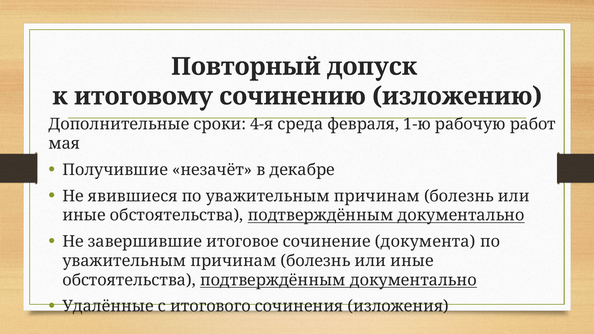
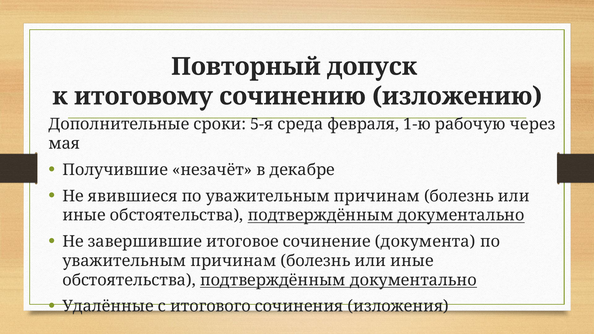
4-я: 4-я -> 5-я (262, 124)
работ: работ -> через (533, 124)
